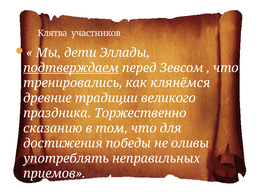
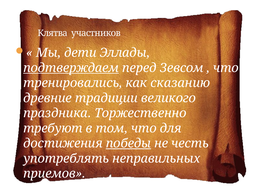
клянёмся: клянёмся -> сказанию (180, 83)
сказанию: сказанию -> требуют (53, 128)
победы underline: none -> present (128, 144)
оливы: оливы -> честь (190, 144)
